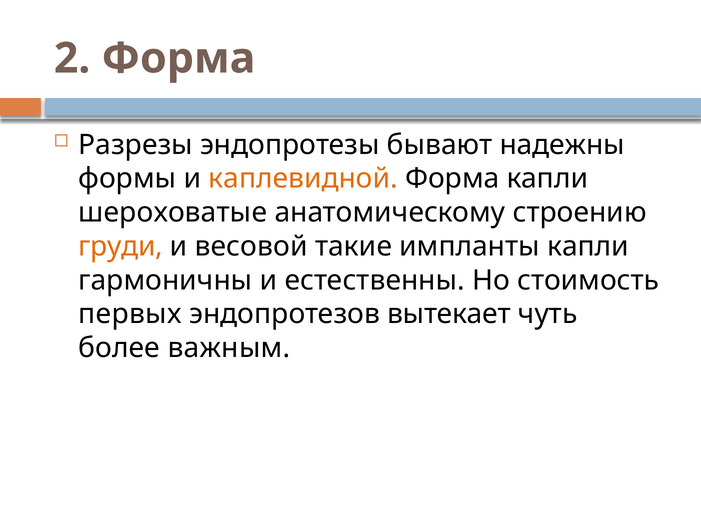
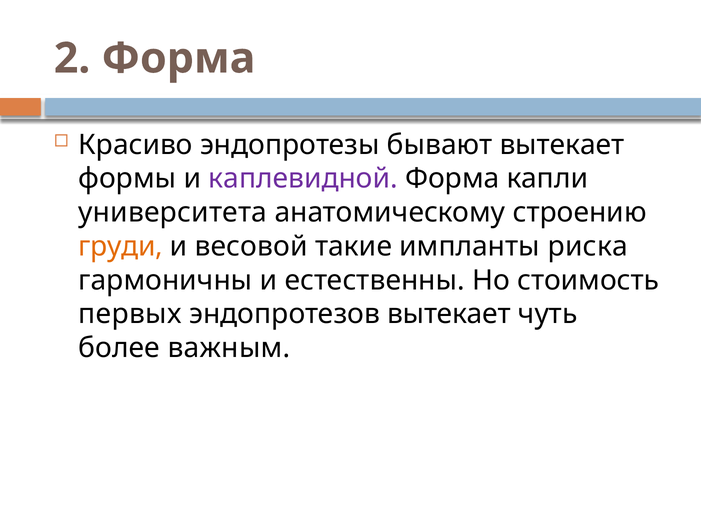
Разрезы: Разрезы -> Красиво (136, 145)
бывают надежны: надежны -> вытекает (562, 145)
каплевидной colour: orange -> purple (303, 179)
шероховатые: шероховатые -> университета (173, 213)
импланты капли: капли -> риска (588, 247)
